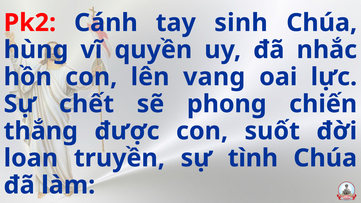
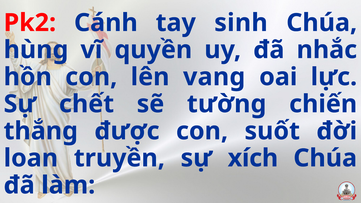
phong: phong -> tường (227, 104)
tình: tình -> xích (253, 158)
